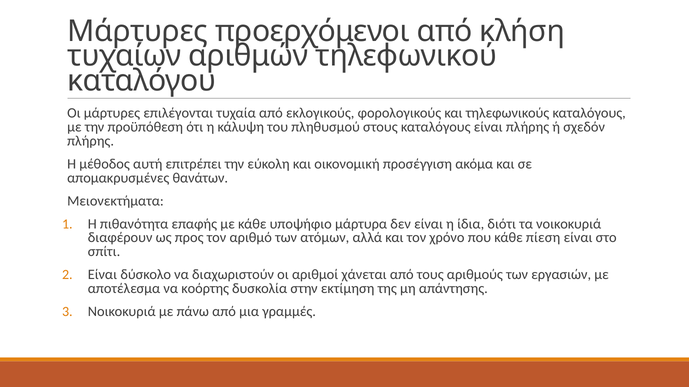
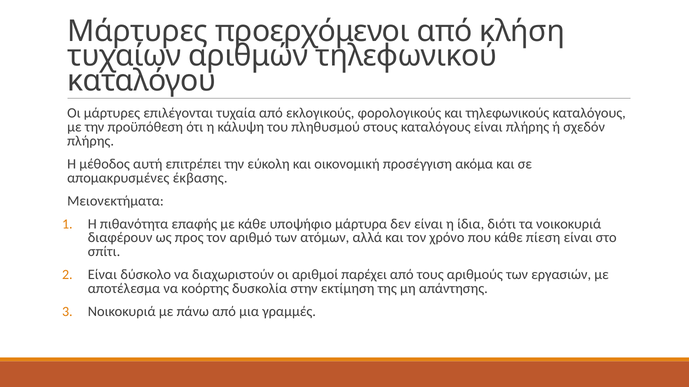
θανάτων: θανάτων -> έκβασης (200, 178)
χάνεται: χάνεται -> παρέχει (364, 275)
